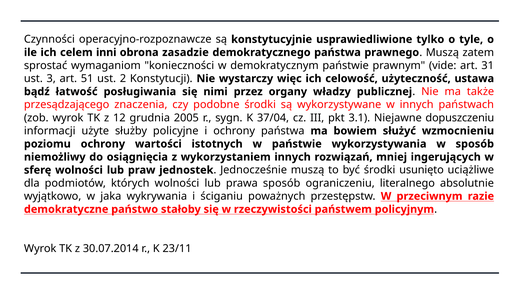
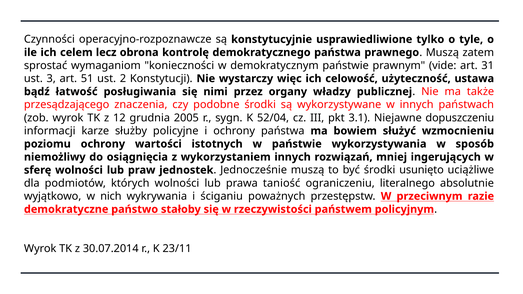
inni: inni -> lecz (106, 52)
zasadzie: zasadzie -> kontrolę (186, 52)
37/04: 37/04 -> 52/04 (273, 118)
użyte: użyte -> karze (95, 131)
prawa sposób: sposób -> taniość (282, 183)
jaka: jaka -> nich (111, 196)
